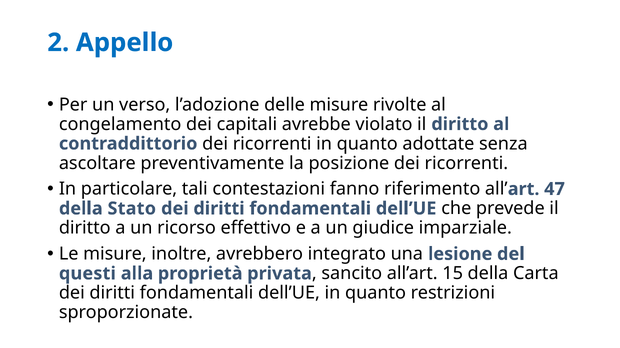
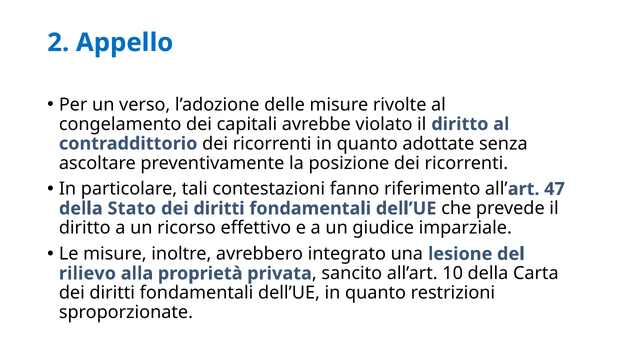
questi: questi -> rilievo (87, 274)
15: 15 -> 10 (453, 274)
